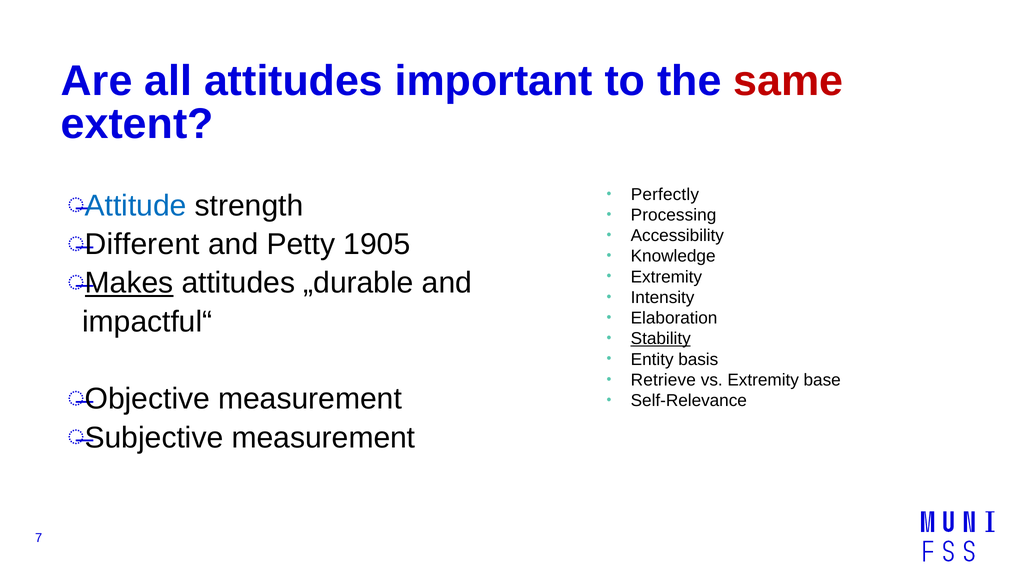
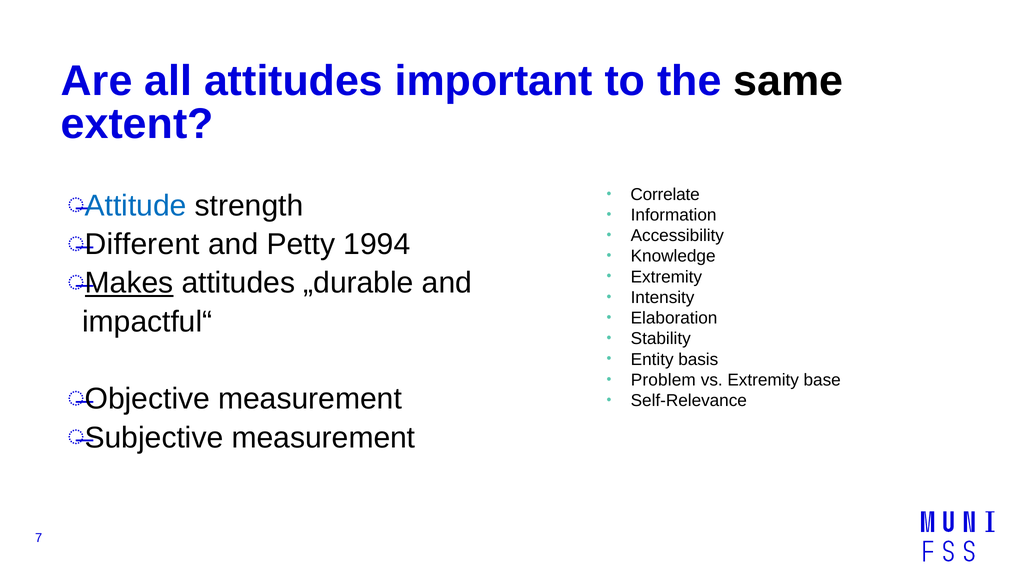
same colour: red -> black (788, 81)
Perfectly: Perfectly -> Correlate (665, 195)
Processing: Processing -> Information (674, 215)
1905: 1905 -> 1994 (377, 245)
Stability underline: present -> none (661, 339)
Retrieve: Retrieve -> Problem (663, 380)
